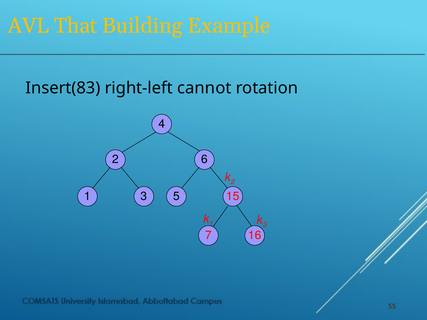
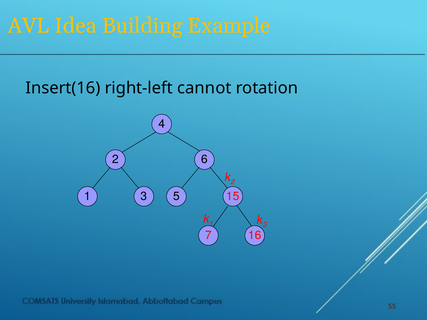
That: That -> Idea (76, 26)
Insert(83: Insert(83 -> Insert(16 (63, 88)
